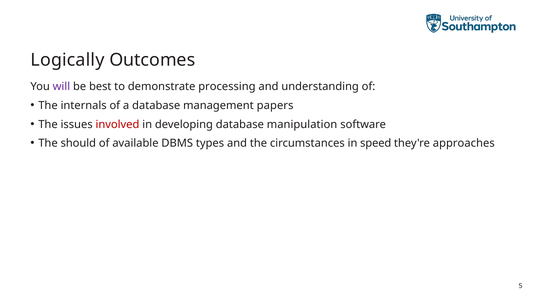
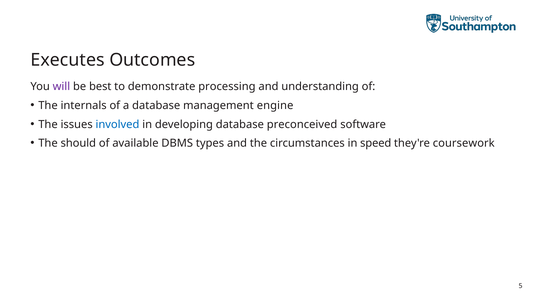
Logically: Logically -> Executes (68, 60)
papers: papers -> engine (275, 106)
involved colour: red -> blue (117, 125)
manipulation: manipulation -> preconceived (302, 125)
approaches: approaches -> coursework (464, 143)
